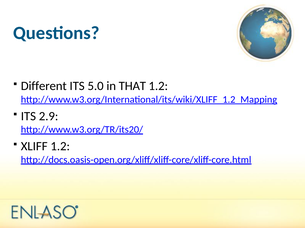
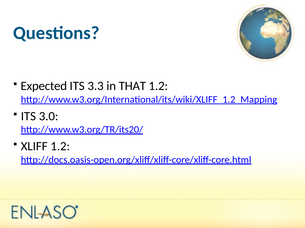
Different: Different -> Expected (44, 86)
5.0: 5.0 -> 3.3 (96, 86)
2.9: 2.9 -> 3.0 (49, 116)
